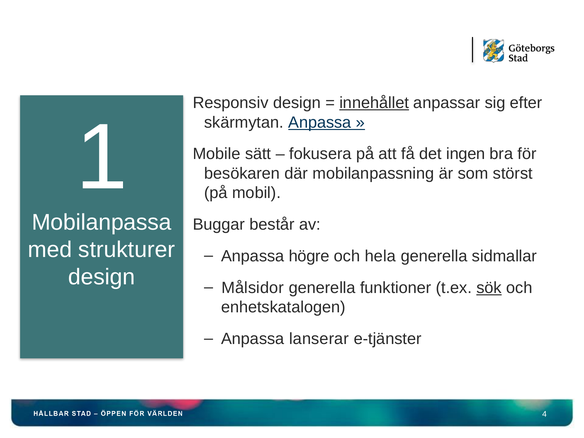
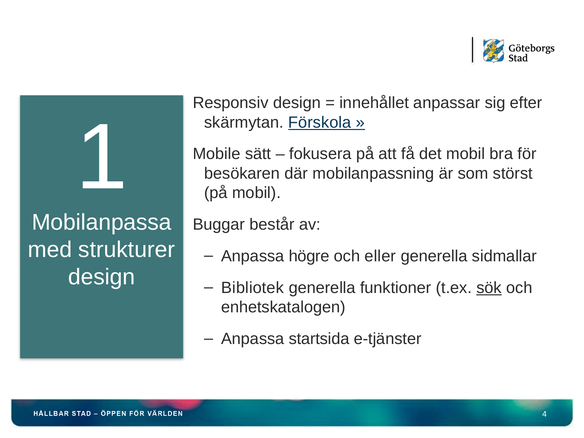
innehållet underline: present -> none (374, 103)
skärmytan Anpassa: Anpassa -> Förskola (320, 122)
det ingen: ingen -> mobil (466, 154)
hela: hela -> eller (380, 256)
Målsidor: Målsidor -> Bibliotek (253, 288)
lanserar: lanserar -> startsida (319, 339)
